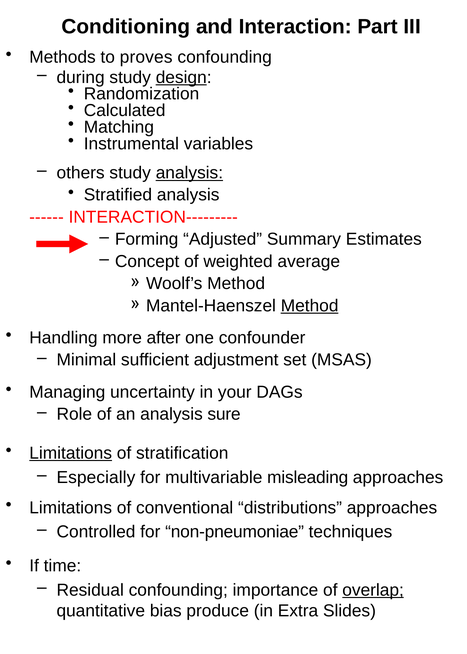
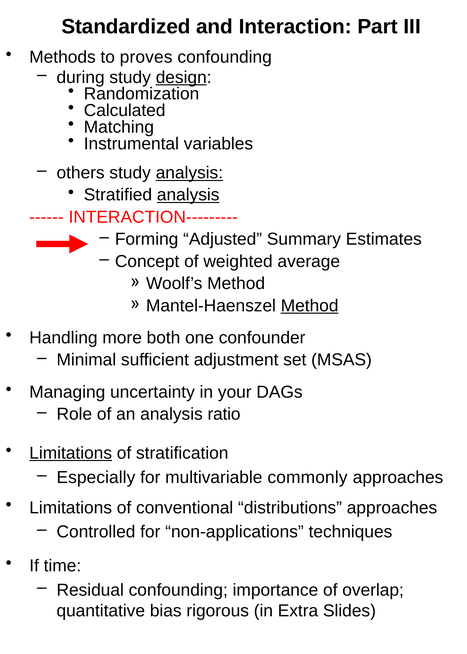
Conditioning: Conditioning -> Standardized (126, 26)
analysis underline: none -> present (188, 195)
after: after -> both (163, 338)
sure: sure -> ratio (224, 414)
misleading: misleading -> commonly (308, 477)
non-pneumoniae: non-pneumoniae -> non-applications (234, 532)
overlap underline: present -> none (373, 590)
produce: produce -> rigorous (218, 611)
